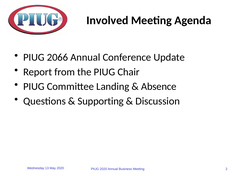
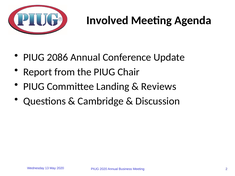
2066: 2066 -> 2086 (57, 57)
Absence: Absence -> Reviews (159, 87)
Supporting: Supporting -> Cambridge (101, 101)
